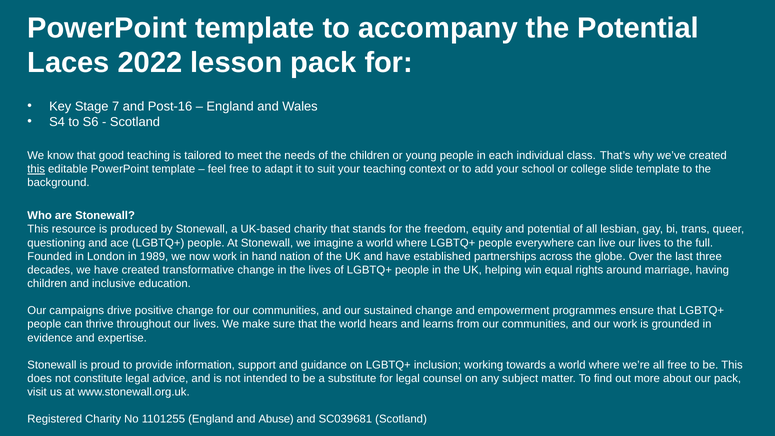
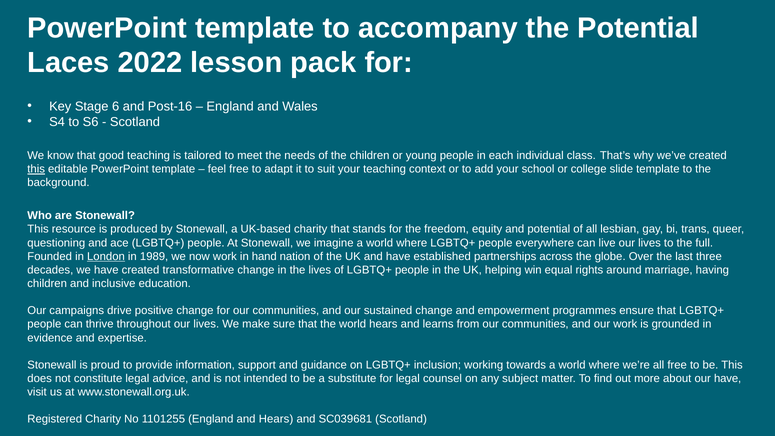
7: 7 -> 6 (116, 106)
London underline: none -> present (106, 256)
our pack: pack -> have (728, 378)
and Abuse: Abuse -> Hears (276, 419)
